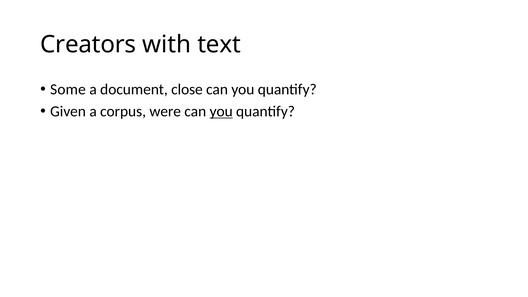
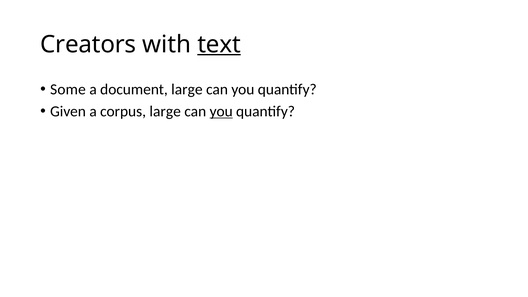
text underline: none -> present (219, 44)
document close: close -> large (187, 89)
corpus were: were -> large (165, 111)
